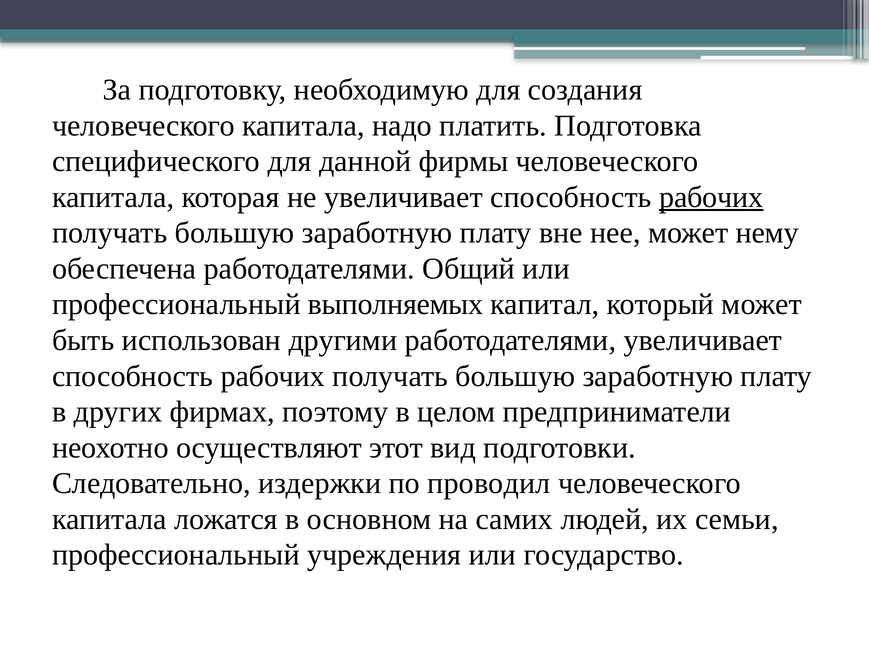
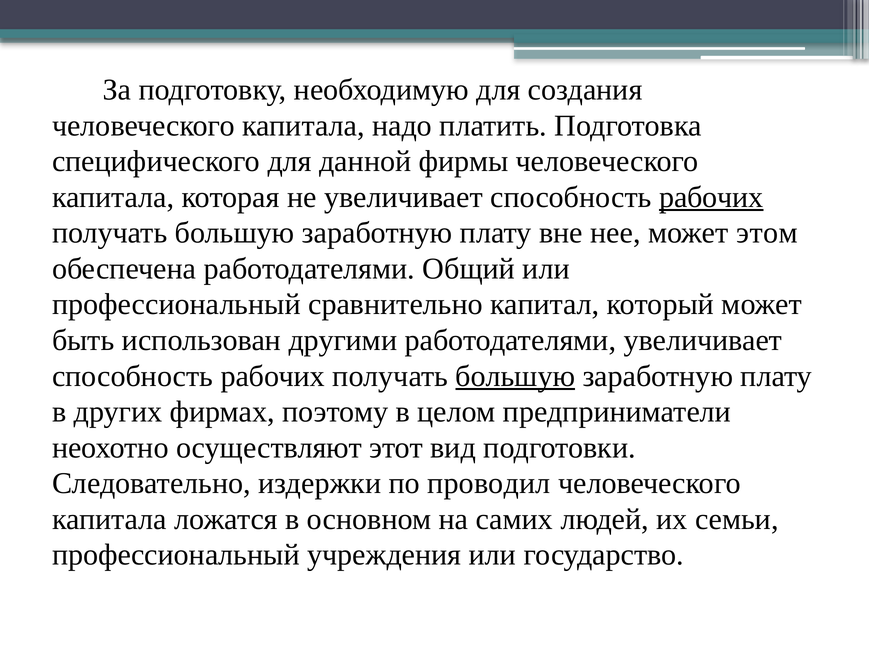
нему: нему -> этом (767, 233)
выполняемых: выполняемых -> сравнительно (396, 305)
большую underline: none -> present (515, 377)
